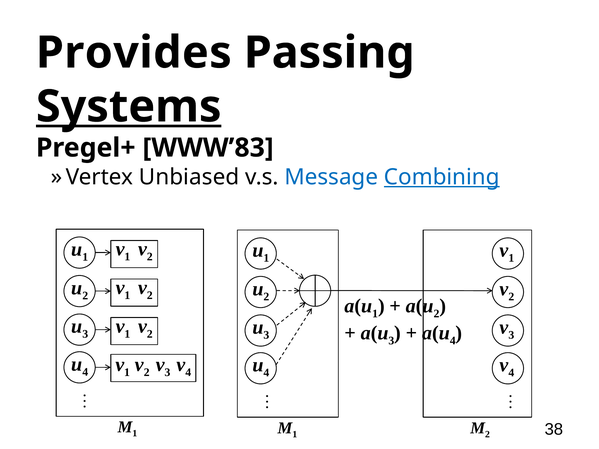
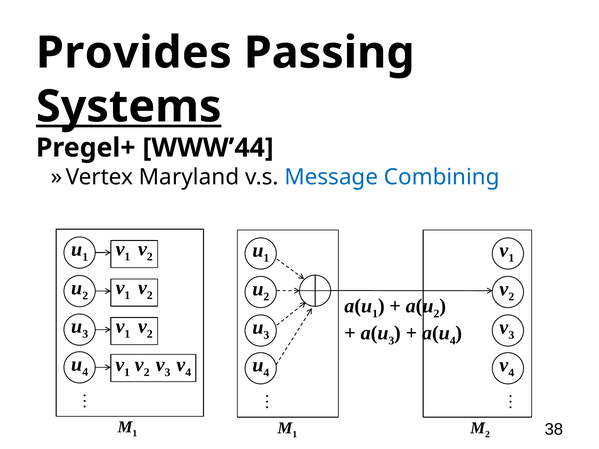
WWW’83: WWW’83 -> WWW’44 (208, 148)
Unbiased: Unbiased -> Maryland (189, 177)
Combining underline: present -> none (442, 177)
